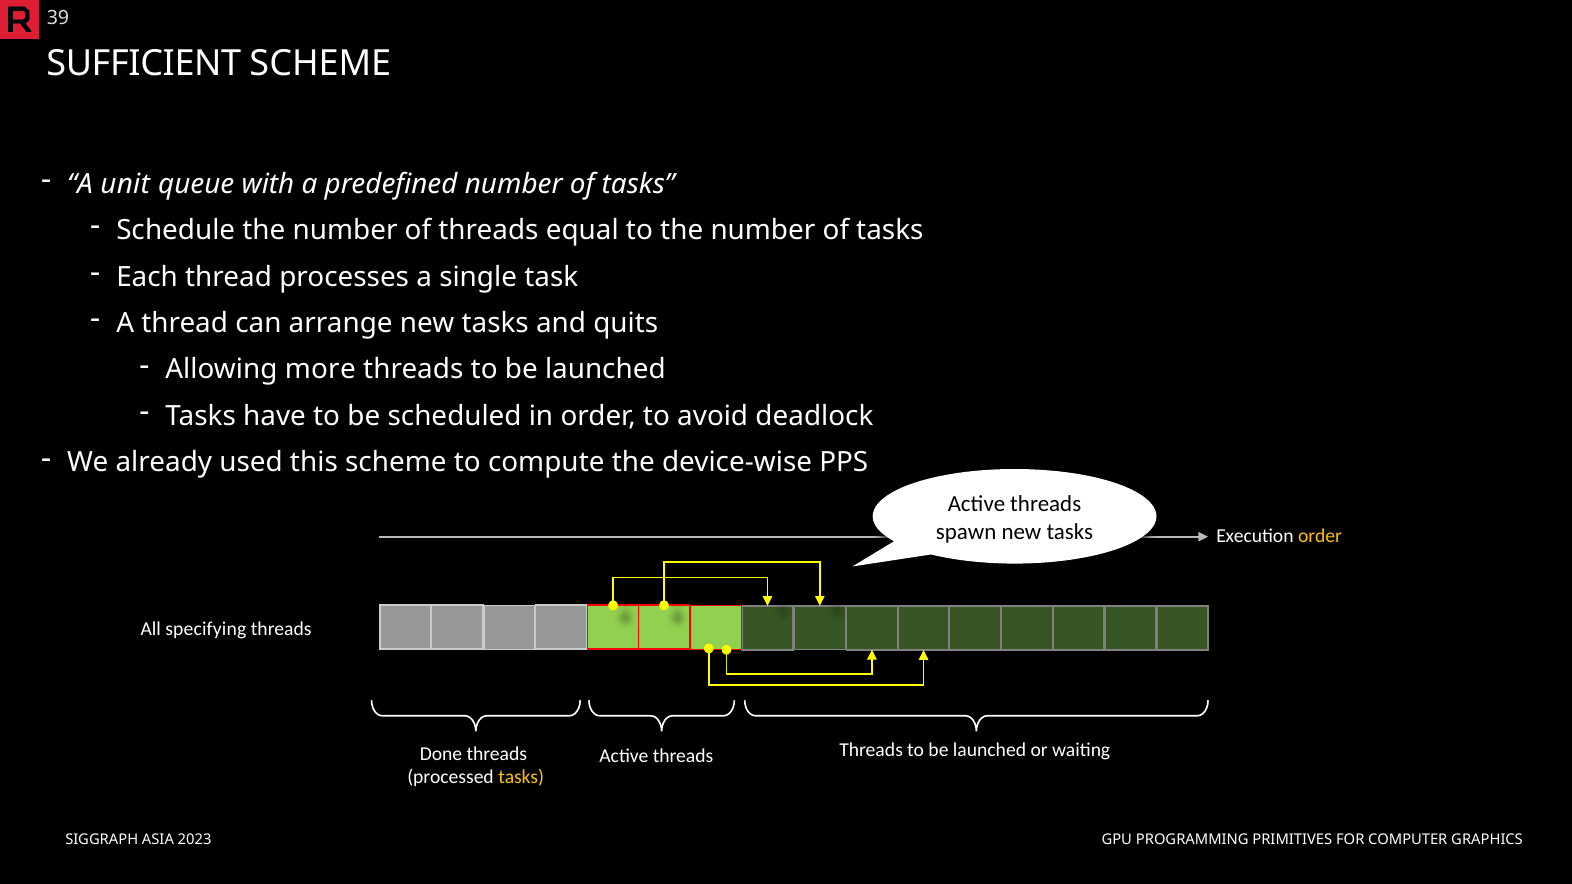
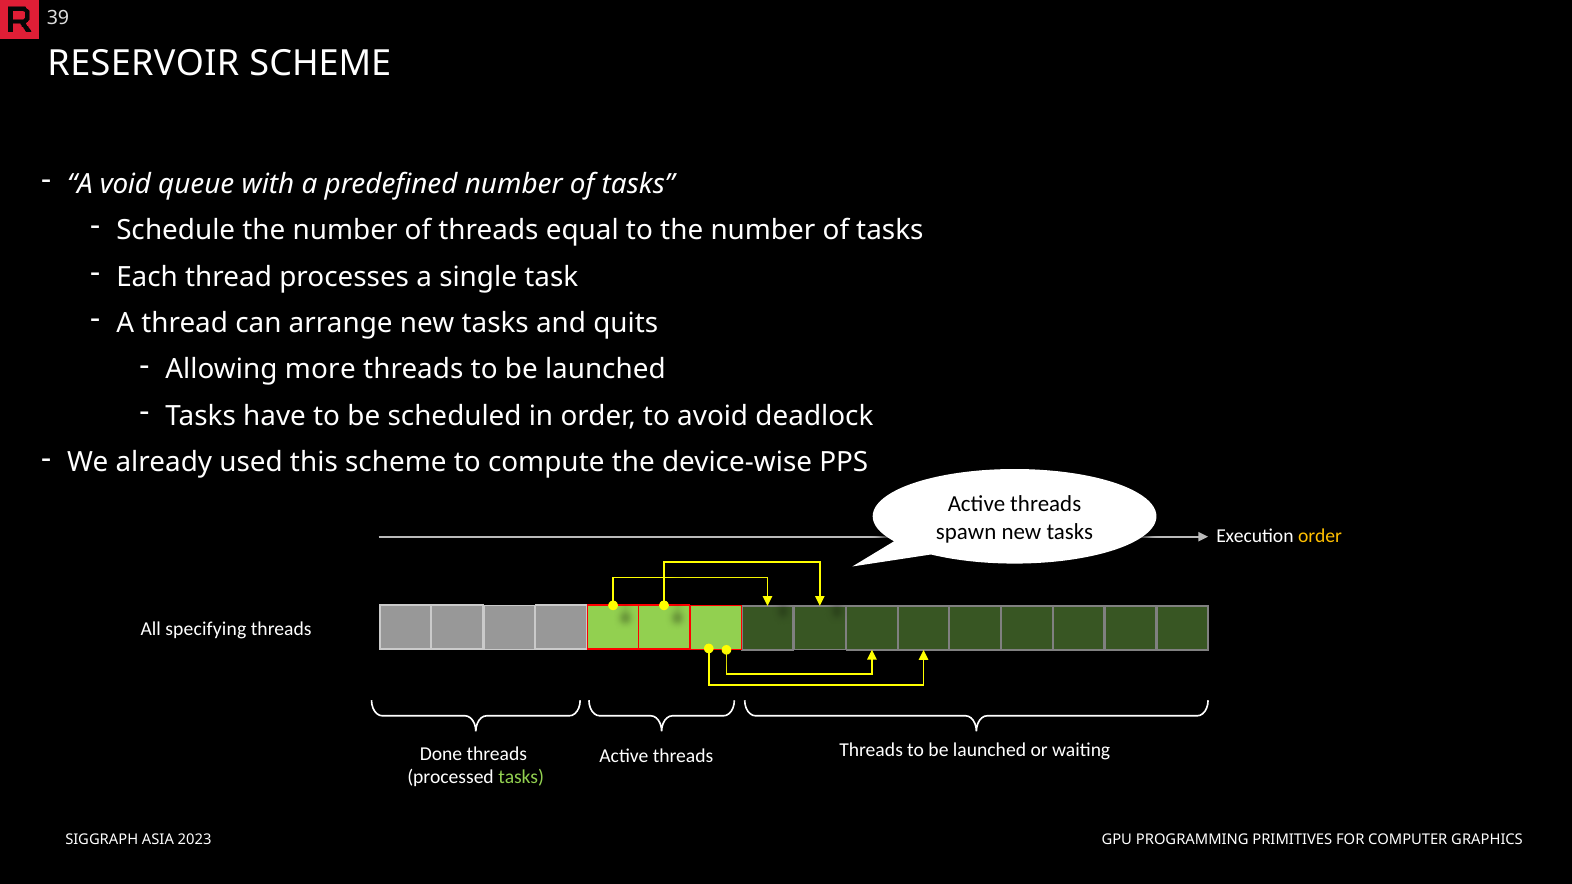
SUFFICIENT: SUFFICIENT -> RESERVOIR (143, 63)
unit: unit -> void (125, 184)
tasks colour: yellow -> light green (521, 778)
